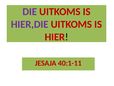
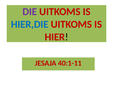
HIER,DIE colour: purple -> blue (30, 24)
